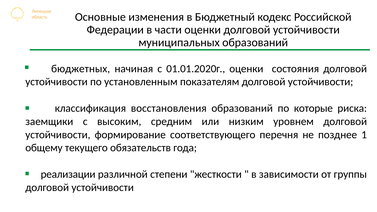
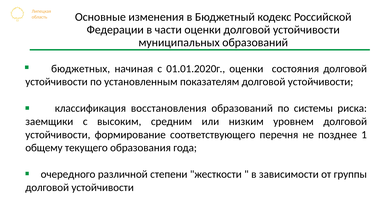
которые: которые -> системы (313, 108)
обязательств: обязательств -> образования (141, 148)
реализации: реализации -> очередного (68, 174)
